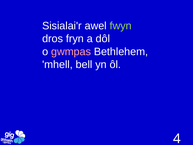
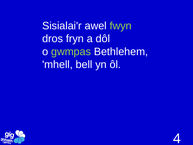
gwmpas colour: pink -> light green (71, 52)
